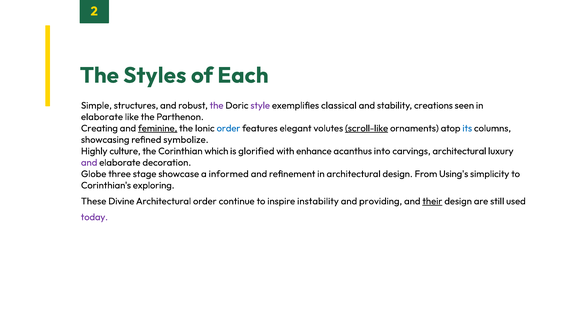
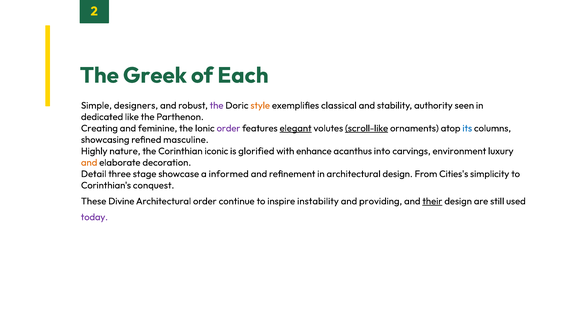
Styles: Styles -> Greek (155, 75)
structures: structures -> designers (136, 106)
style colour: purple -> orange (260, 106)
creations: creations -> authority (433, 106)
elaborate: elaborate -> dedicated (102, 117)
feminine underline: present -> none (158, 128)
order colour: blue -> purple (228, 128)
elegant underline: none -> present (296, 128)
symbolize: symbolize -> masculine (186, 140)
culture: culture -> nature (125, 151)
which: which -> iconic (216, 151)
carvings architectural: architectural -> environment (459, 151)
and colour: purple -> orange (89, 163)
Globe: Globe -> Detail (94, 174)
Using's: Using's -> Cities's (454, 174)
exploring: exploring -> conquest (154, 185)
